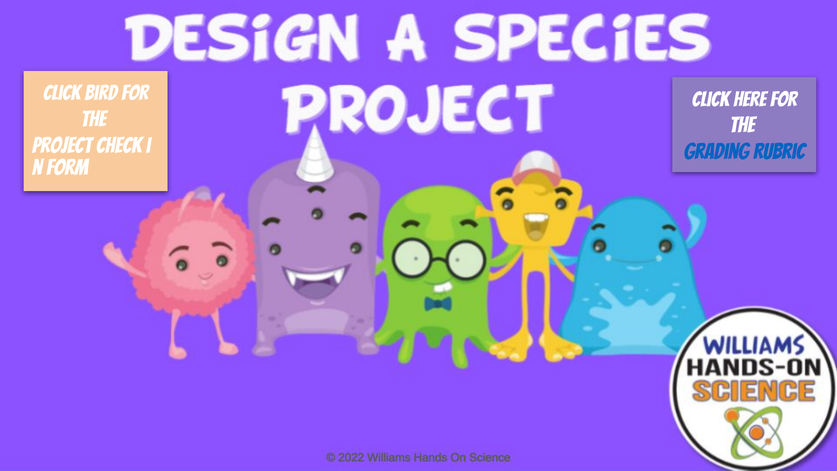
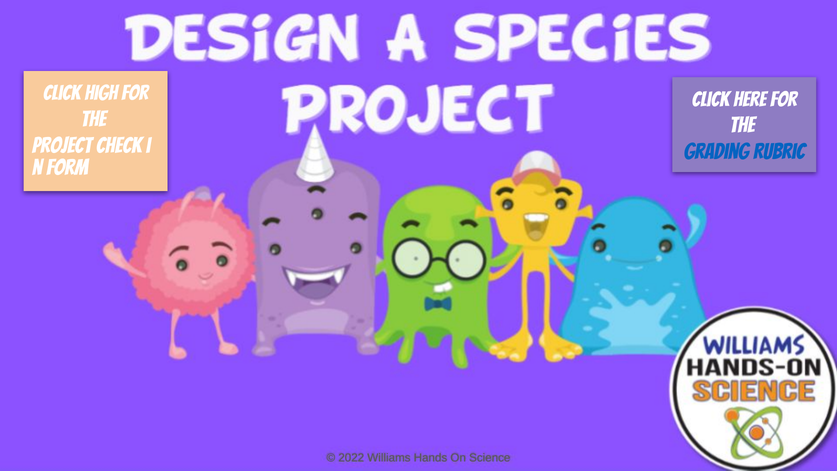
bird: bird -> high (101, 93)
